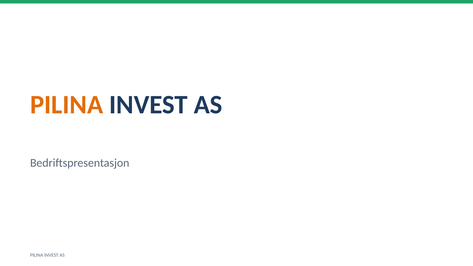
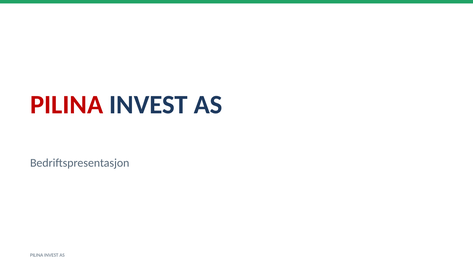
PILINA colour: orange -> red (67, 105)
